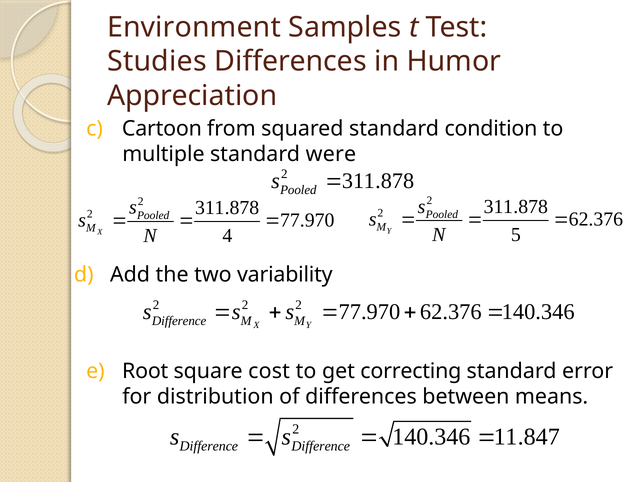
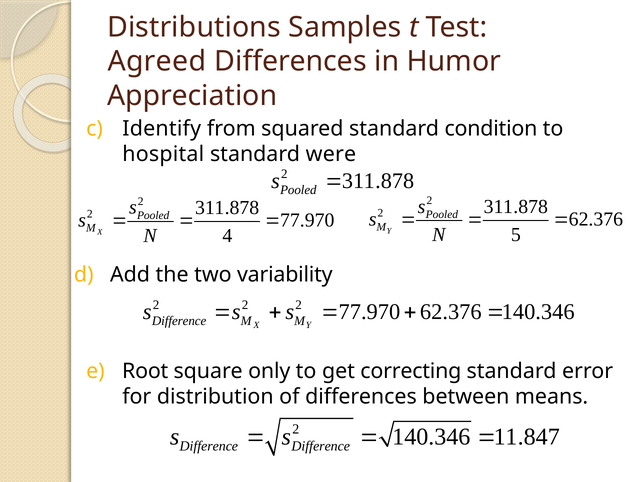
Environment: Environment -> Distributions (194, 27)
Studies: Studies -> Agreed (157, 61)
Cartoon: Cartoon -> Identify (162, 129)
multiple: multiple -> hospital (163, 154)
cost: cost -> only (269, 371)
